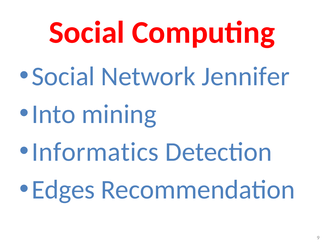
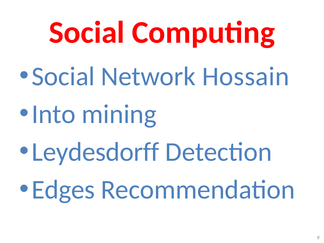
Jennifer: Jennifer -> Hossain (246, 76)
Informatics: Informatics -> Leydesdorff (95, 152)
